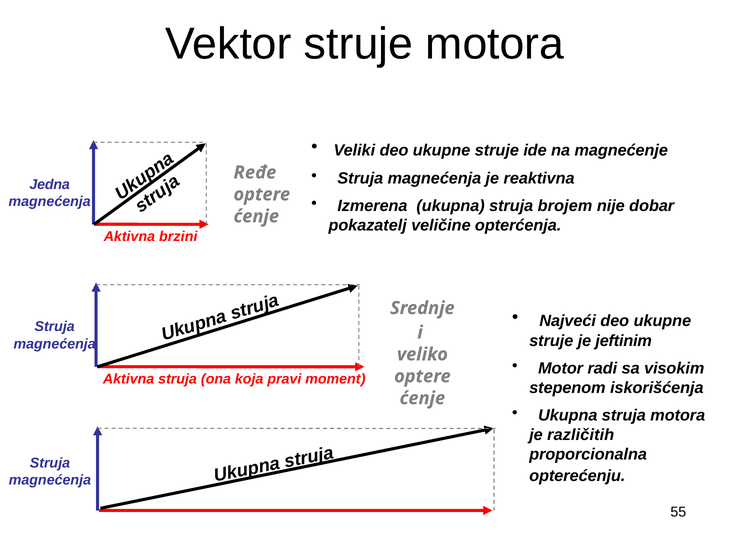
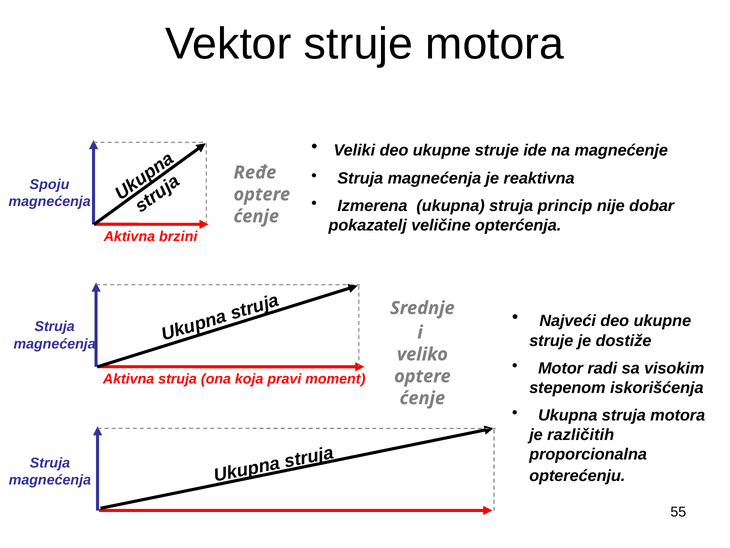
Jedna: Jedna -> Spoju (50, 184)
brojem: brojem -> princip (565, 206)
jeftinim: jeftinim -> dostiže (624, 340)
